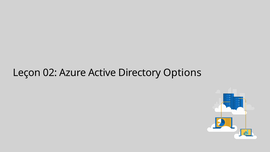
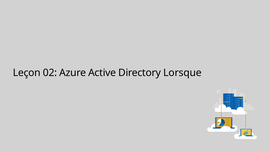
Options: Options -> Lorsque (182, 73)
